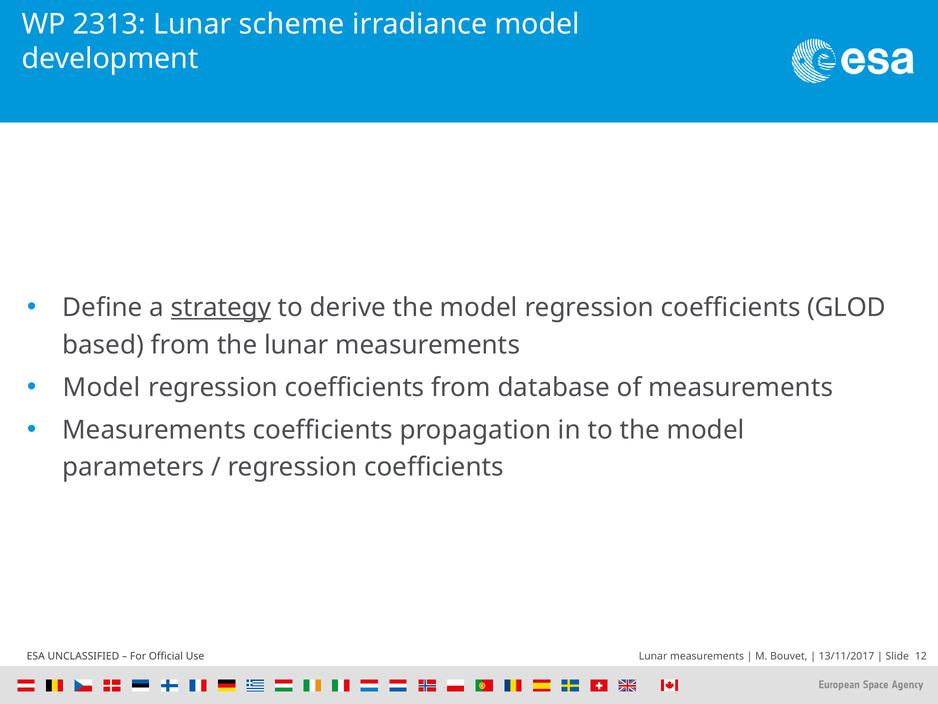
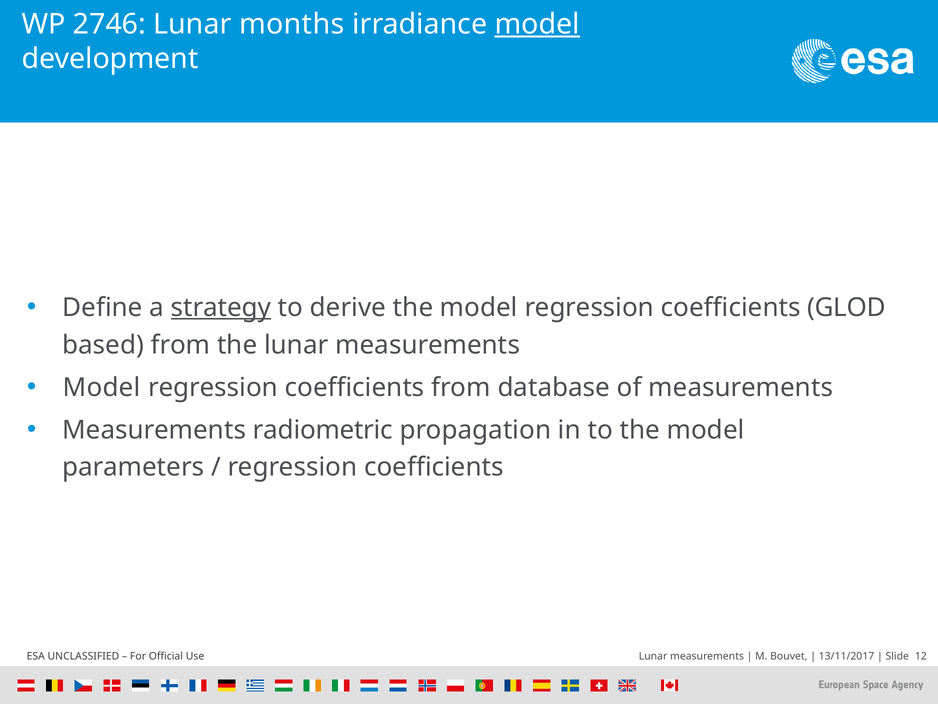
2313: 2313 -> 2746 (109, 24)
scheme: scheme -> months (292, 24)
model underline: none -> present (537, 24)
Measurements coefficients: coefficients -> radiometric (323, 430)
